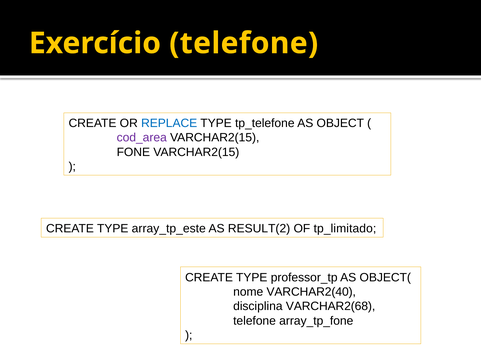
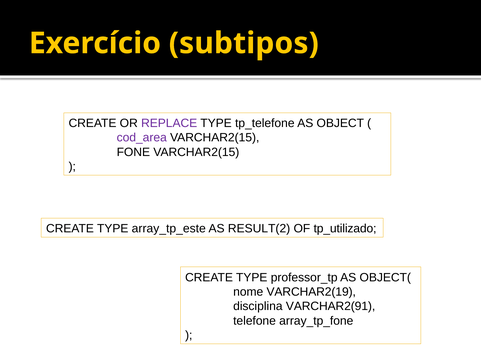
Exercício telefone: telefone -> subtipos (244, 43)
REPLACE colour: blue -> purple (169, 123)
tp_limitado: tp_limitado -> tp_utilizado (345, 228)
VARCHAR2(40: VARCHAR2(40 -> VARCHAR2(19 (311, 292)
VARCHAR2(68: VARCHAR2(68 -> VARCHAR2(91 (331, 306)
